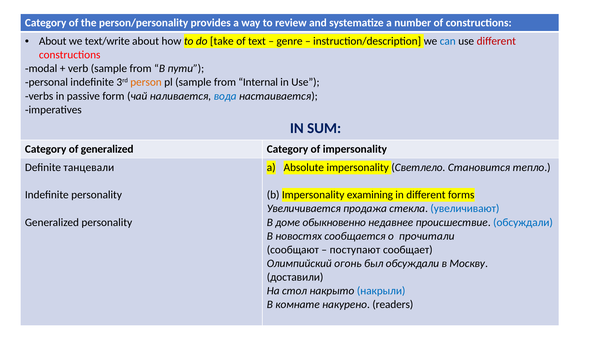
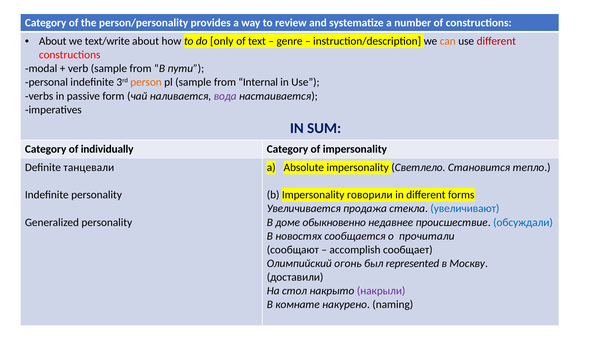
take: take -> only (222, 41)
can colour: blue -> orange (448, 41)
вода colour: blue -> purple (225, 96)
of generalized: generalized -> individually (107, 149)
examining: examining -> говорили (370, 195)
поступают: поступают -> accomplish (355, 250)
был обсуждали: обсуждали -> represented (412, 263)
накрыли colour: blue -> purple (381, 291)
readers: readers -> naming (393, 305)
